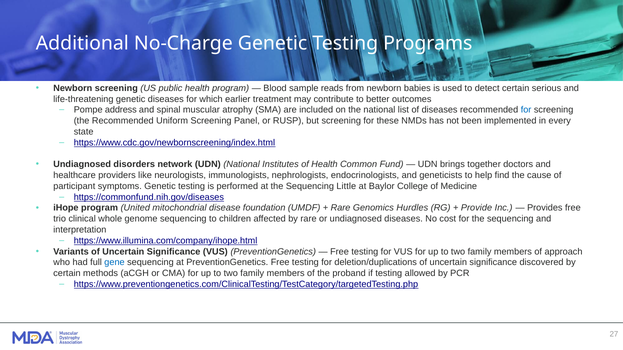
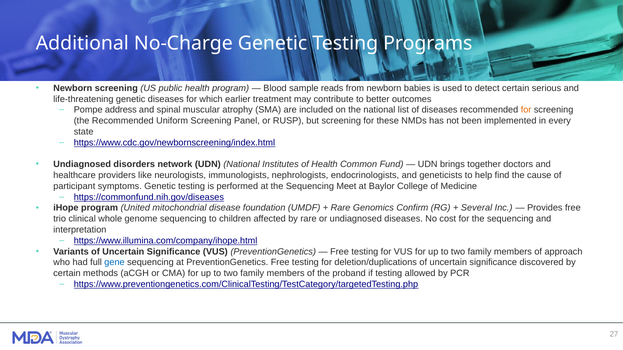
for colour: blue -> orange (526, 110)
Little: Little -> Meet (346, 186)
Hurdles: Hurdles -> Confirm (412, 208)
Provide: Provide -> Several (477, 208)
